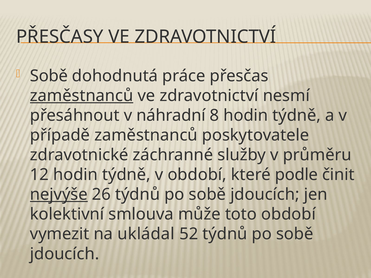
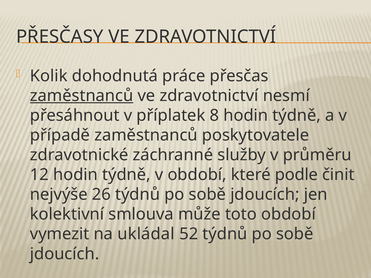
Sobě: Sobě -> Kolik (49, 76)
náhradní: náhradní -> příplatek (171, 116)
nejvýše underline: present -> none (59, 195)
